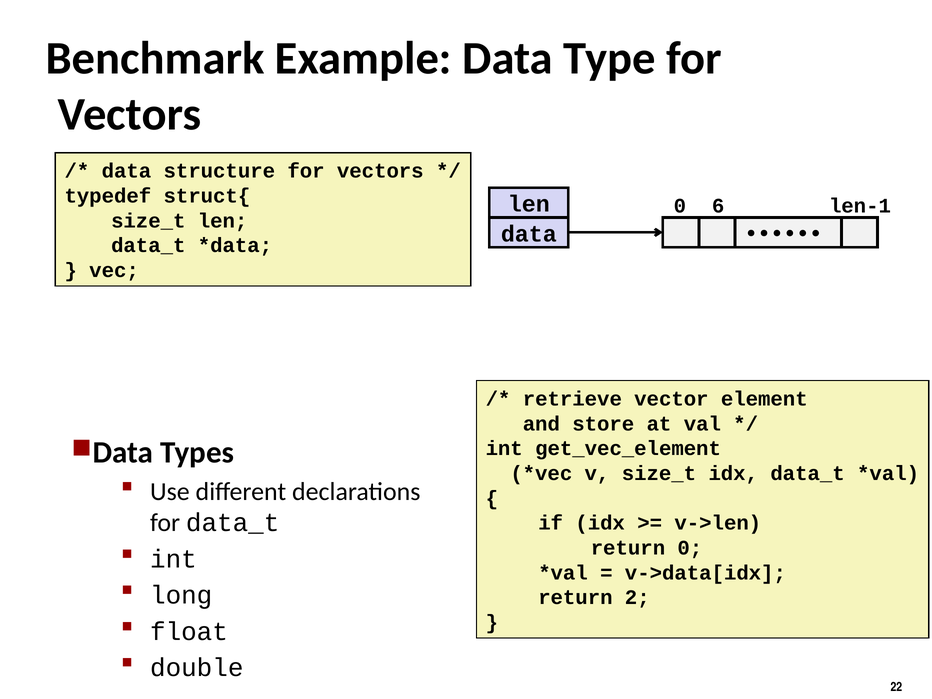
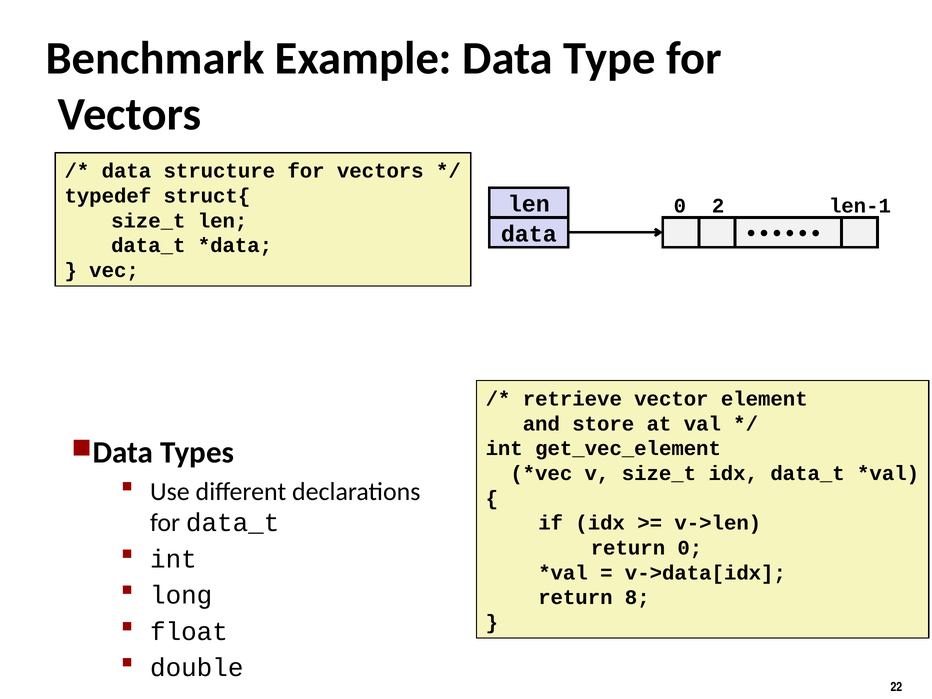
6: 6 -> 2 (718, 206)
2: 2 -> 8 (637, 598)
